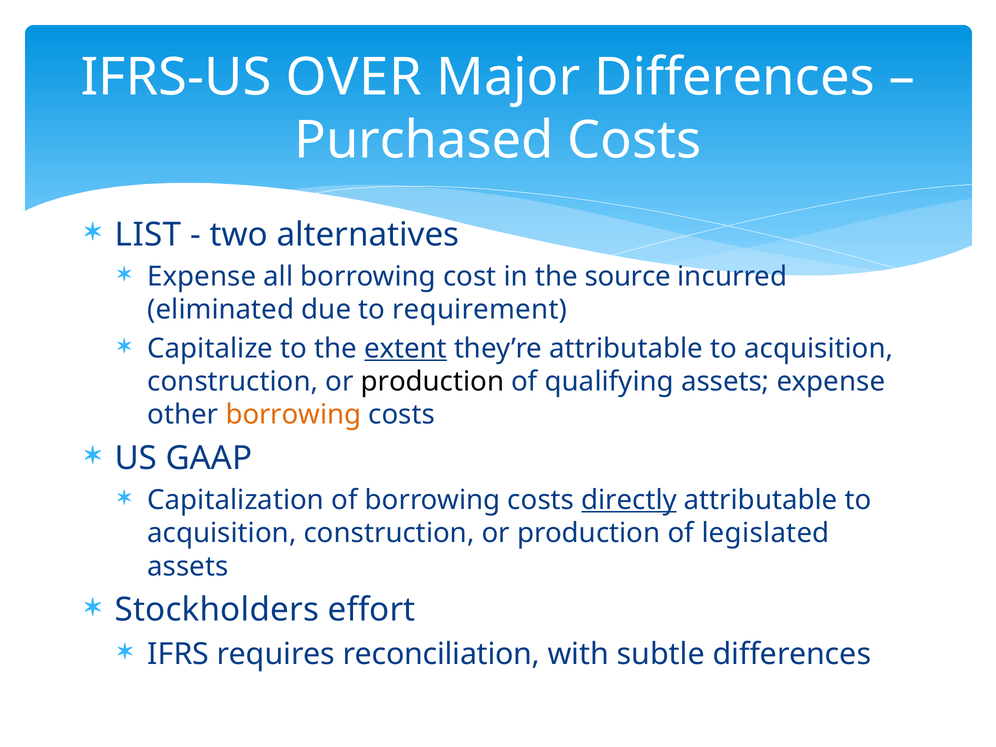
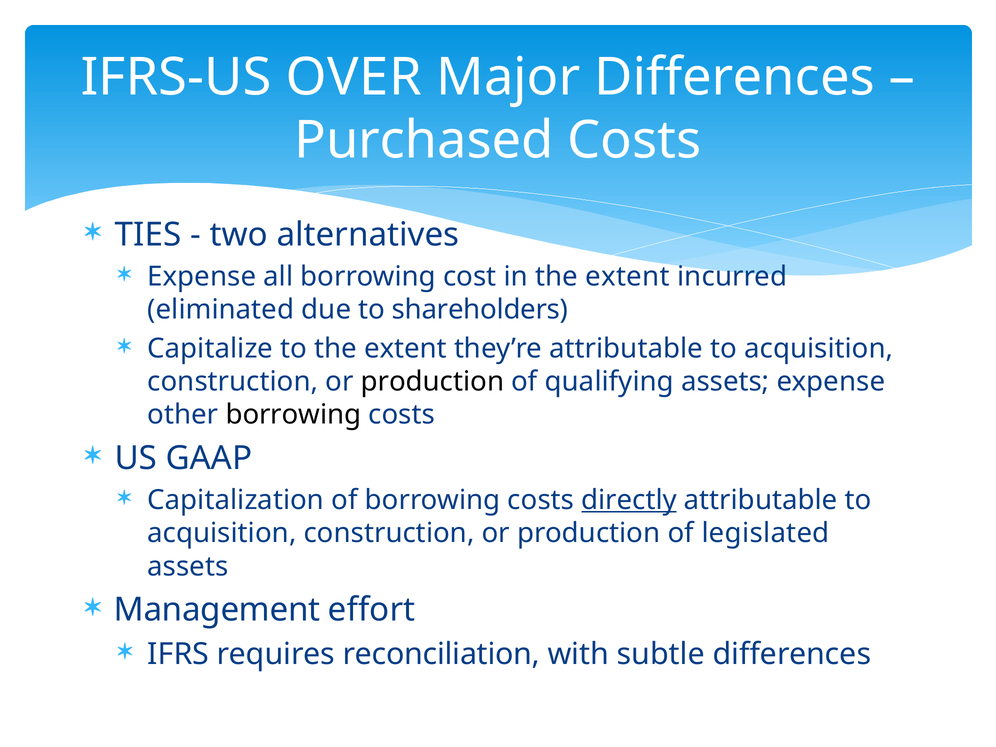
LIST: LIST -> TIES (148, 235)
in the source: source -> extent (627, 276)
requirement: requirement -> shareholders (480, 310)
extent underline: present -> none (406, 348)
borrowing colour: orange -> black (293, 415)
Stockholders: Stockholders -> Management (217, 610)
